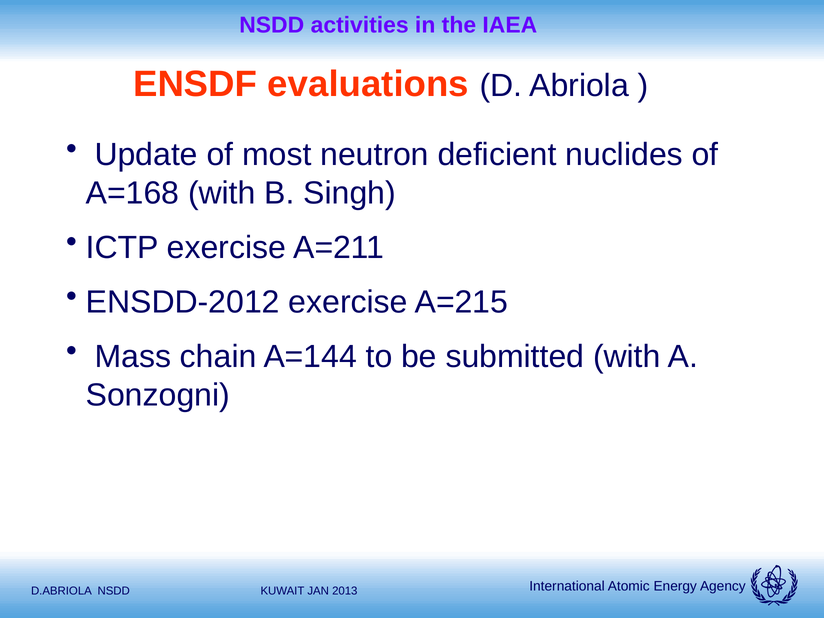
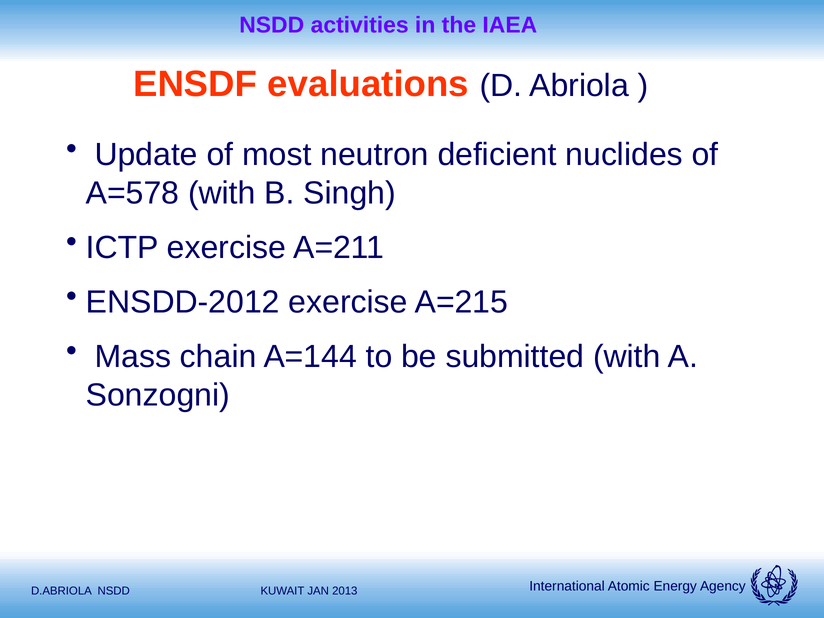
A=168: A=168 -> A=578 (133, 193)
